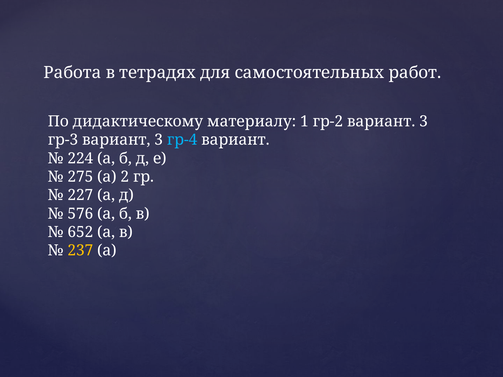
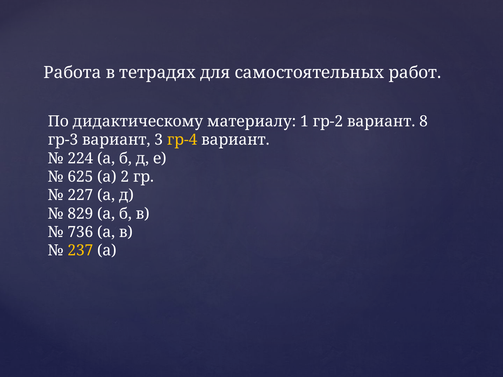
гр-2 вариант 3: 3 -> 8 (423, 122)
гр-4 colour: light blue -> yellow (182, 140)
275: 275 -> 625 (80, 177)
576: 576 -> 829 (80, 214)
652: 652 -> 736 (80, 232)
